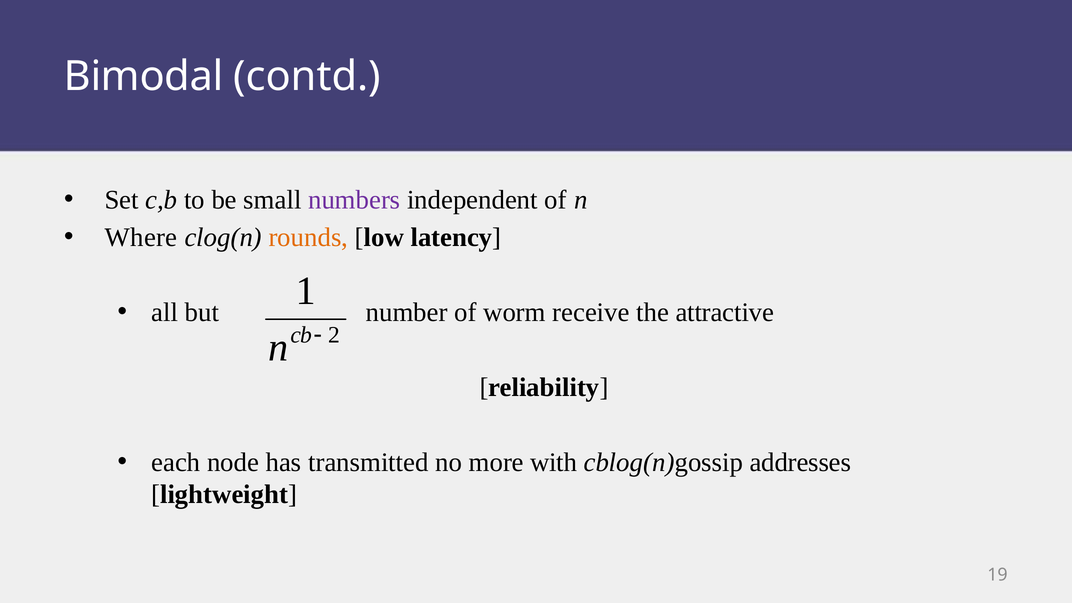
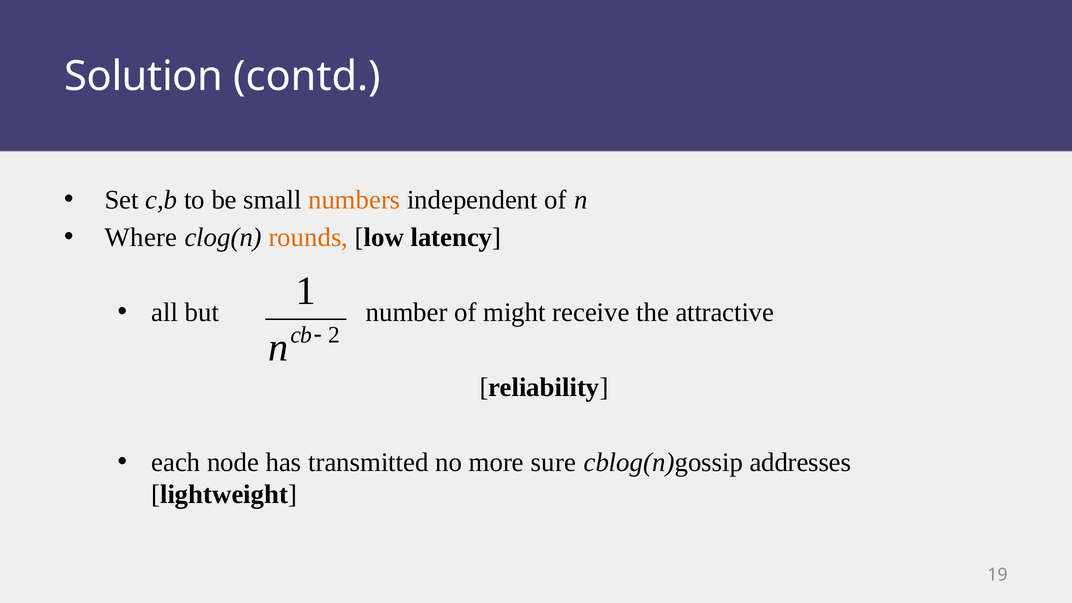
Bimodal: Bimodal -> Solution (144, 76)
numbers colour: purple -> orange (354, 200)
worm: worm -> might (514, 312)
with: with -> sure (553, 462)
